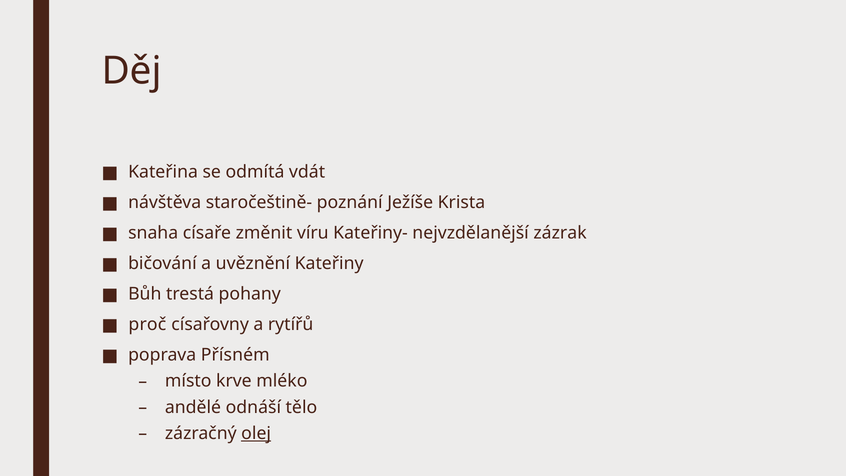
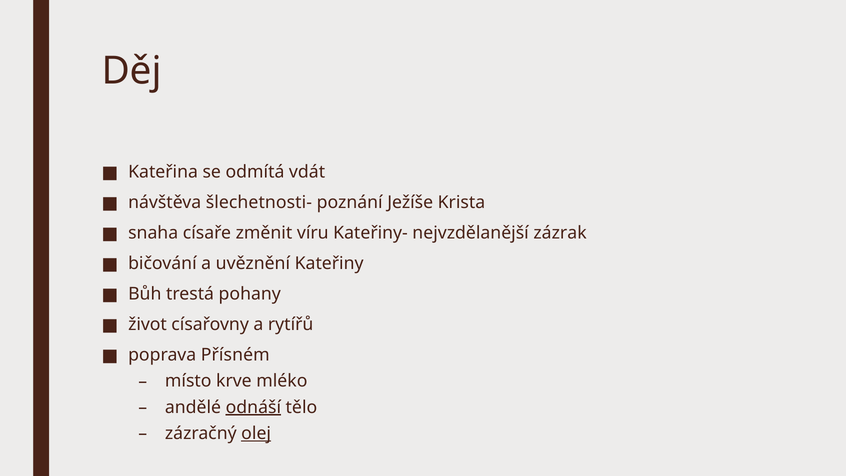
staročeštině-: staročeštině- -> šlechetnosti- (259, 202)
proč: proč -> život (147, 324)
odnáší underline: none -> present (253, 407)
